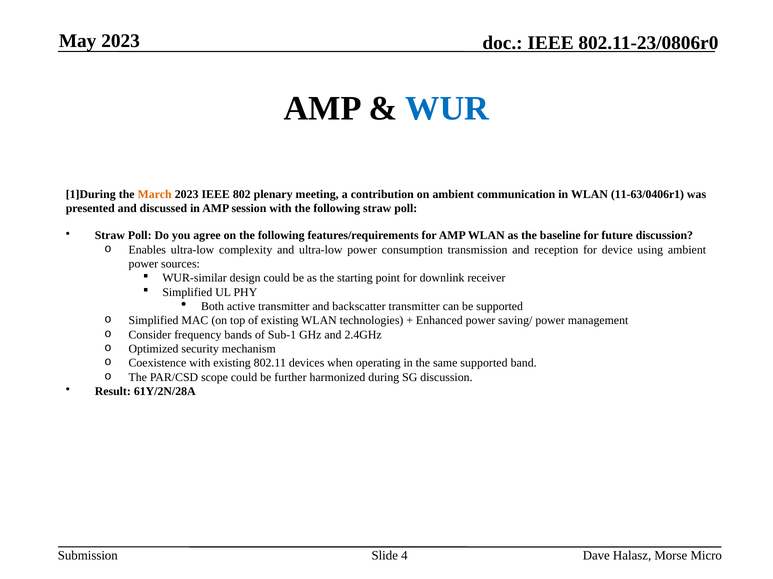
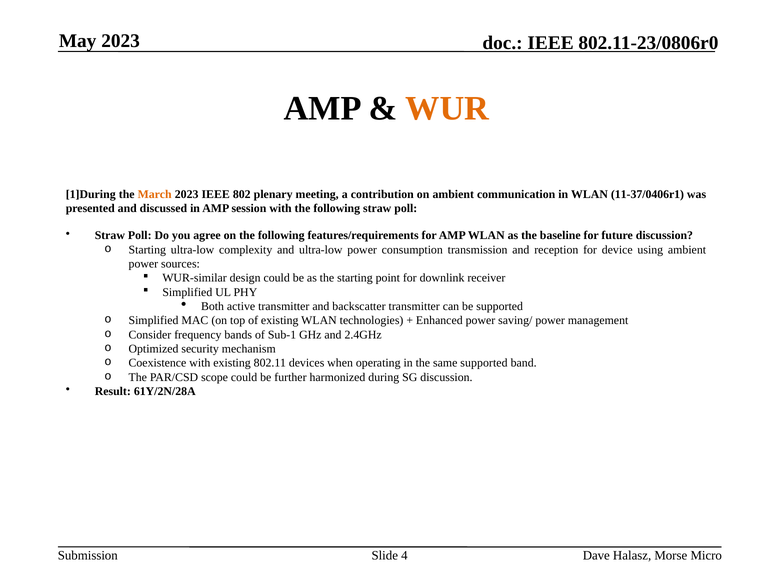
WUR colour: blue -> orange (447, 109)
11-63/0406r1: 11-63/0406r1 -> 11-37/0406r1 (647, 195)
Enables: Enables -> Starting (147, 250)
